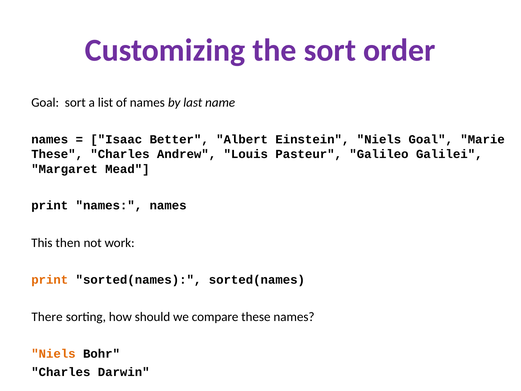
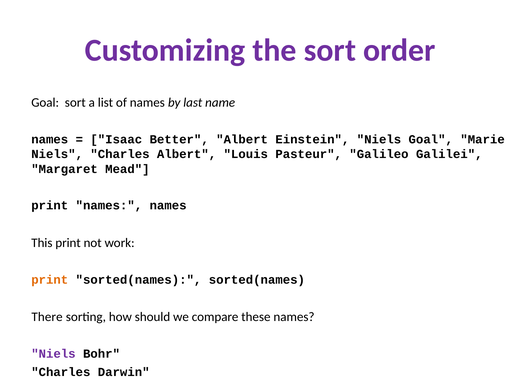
These: These -> Niels (57, 154)
Charles Andrew: Andrew -> Albert (187, 154)
This then: then -> print (68, 243)
Niels colour: orange -> purple (53, 354)
